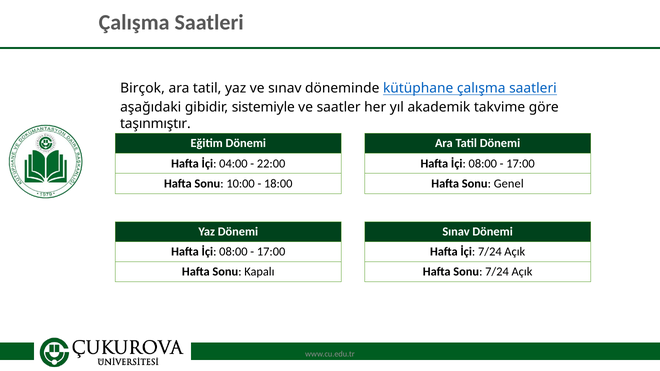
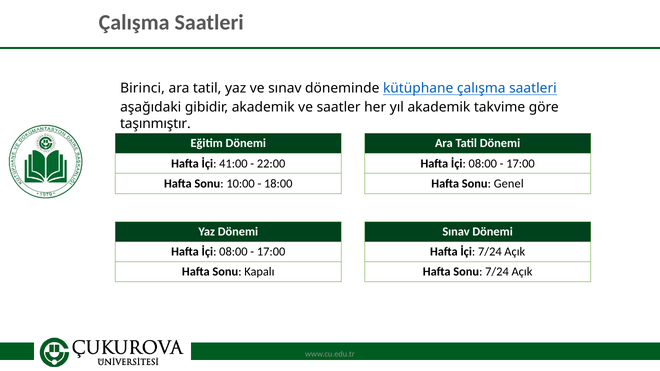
Birçok: Birçok -> Birinci (143, 89)
gibidir sistemiyle: sistemiyle -> akademik (263, 107)
04:00: 04:00 -> 41:00 (233, 164)
